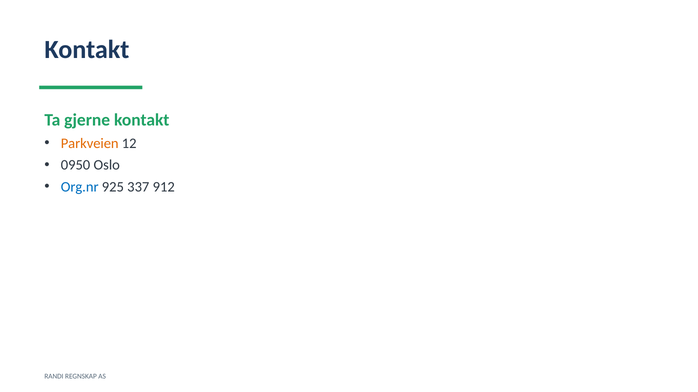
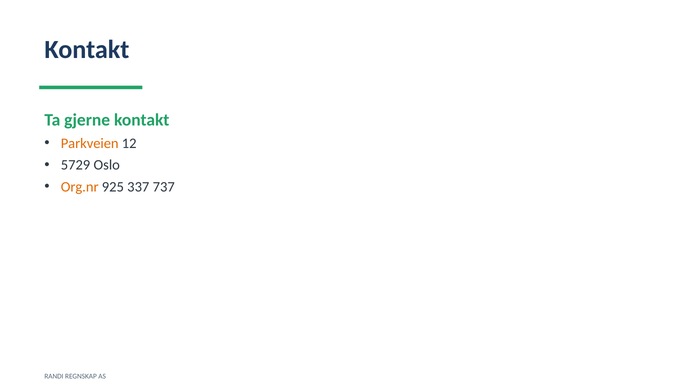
0950: 0950 -> 5729 (76, 165)
Org.nr colour: blue -> orange (80, 187)
912: 912 -> 737 (164, 187)
